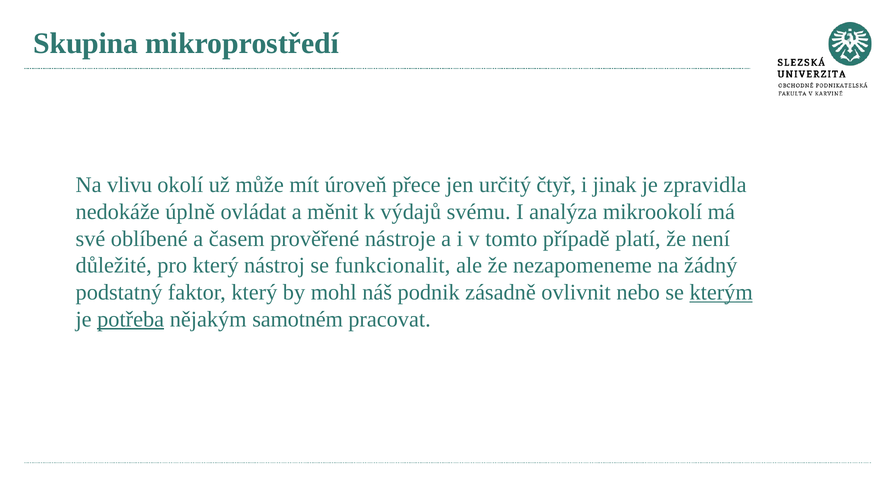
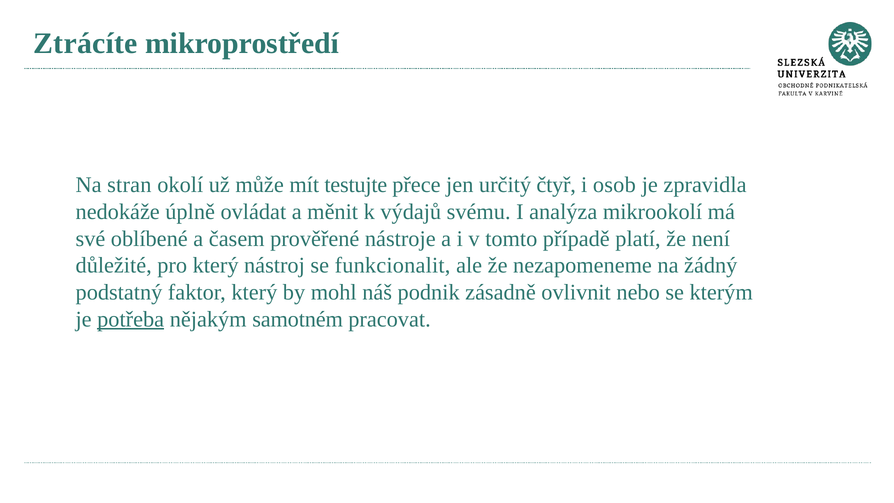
Skupina: Skupina -> Ztrácíte (85, 43)
vlivu: vlivu -> stran (129, 185)
úroveň: úroveň -> testujte (356, 185)
jinak: jinak -> osob (614, 185)
kterým underline: present -> none (721, 292)
